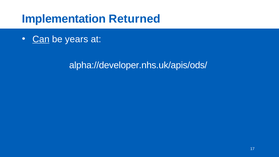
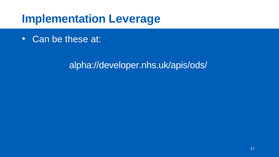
Returned: Returned -> Leverage (135, 19)
Can underline: present -> none (41, 39)
years: years -> these (77, 39)
